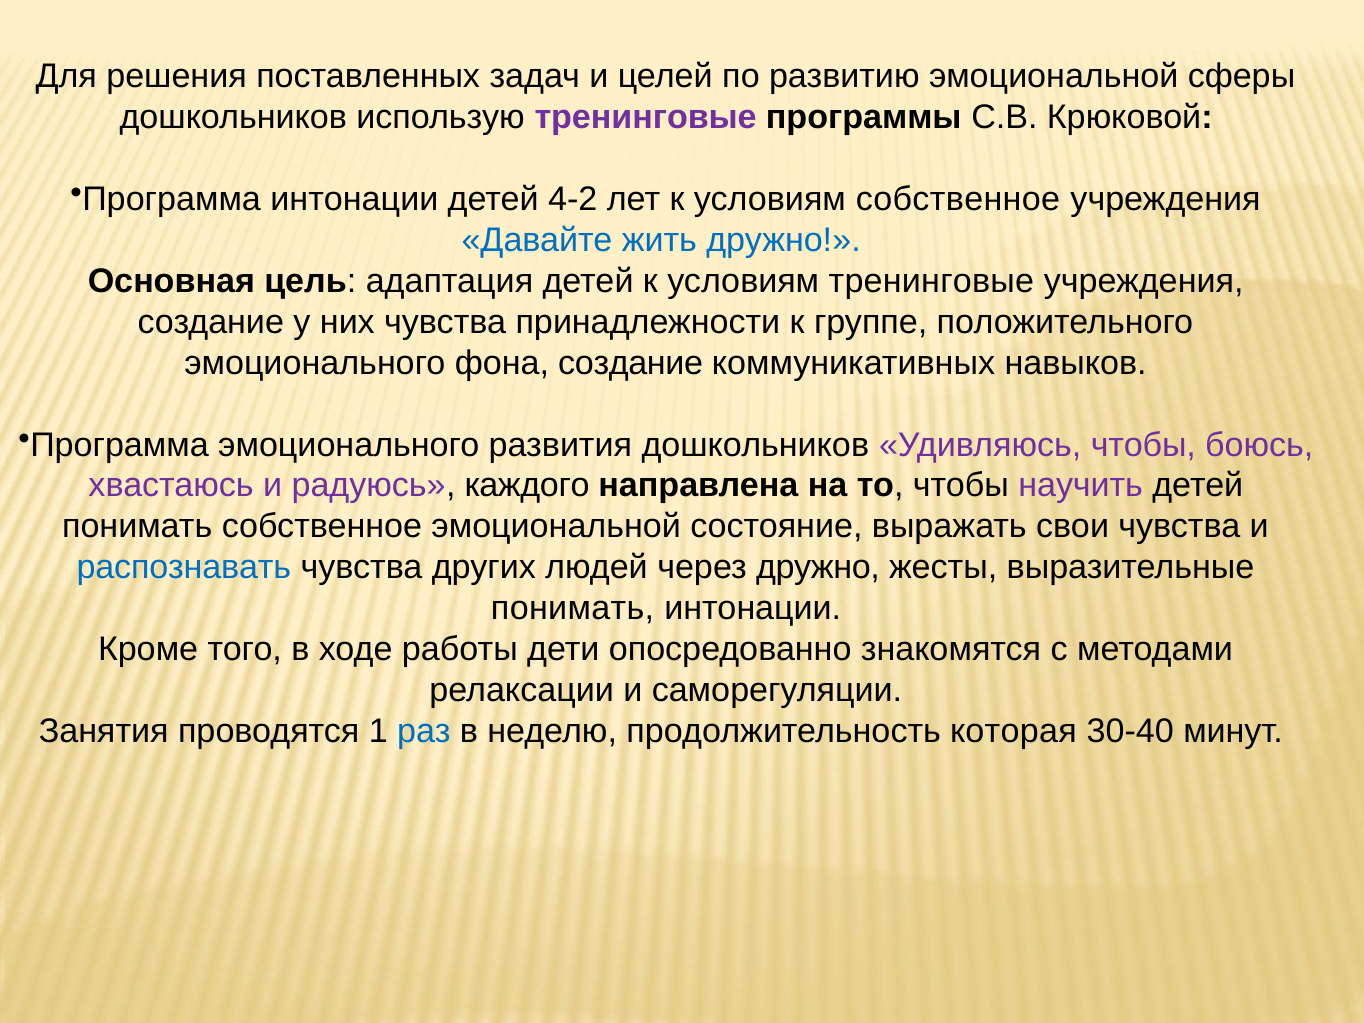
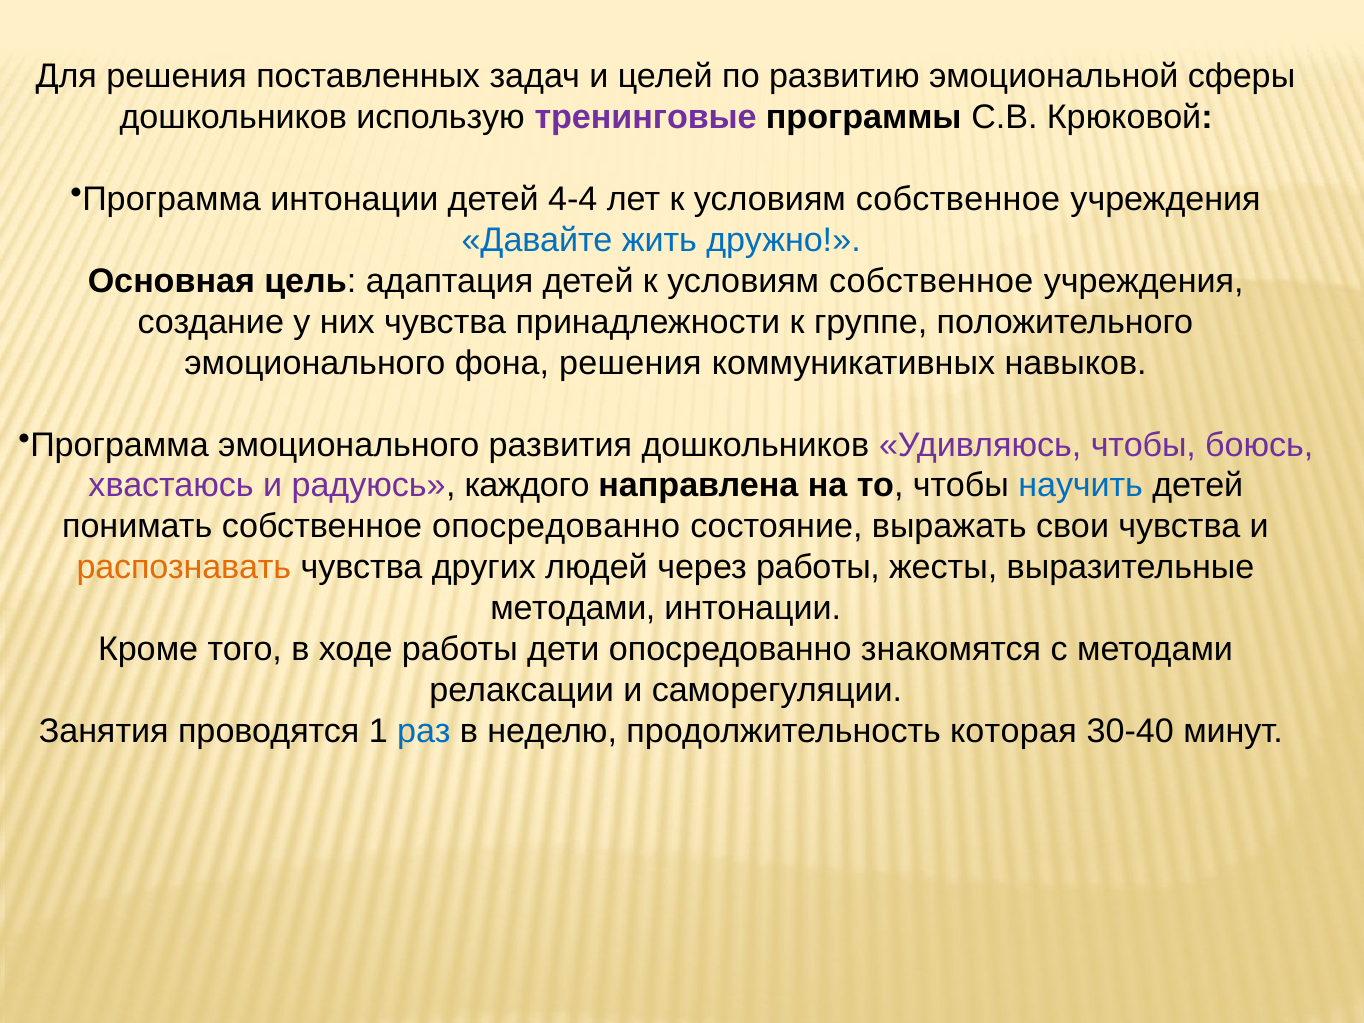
4-2: 4-2 -> 4-4 (573, 199)
детей к условиям тренинговые: тренинговые -> собственное (931, 281)
фона создание: создание -> решения (630, 363)
научить colour: purple -> blue (1081, 486)
собственное эмоциональной: эмоциональной -> опосредованно (556, 527)
распознавать colour: blue -> orange (184, 568)
через дружно: дружно -> работы (818, 568)
понимать: понимать -> методами (573, 608)
